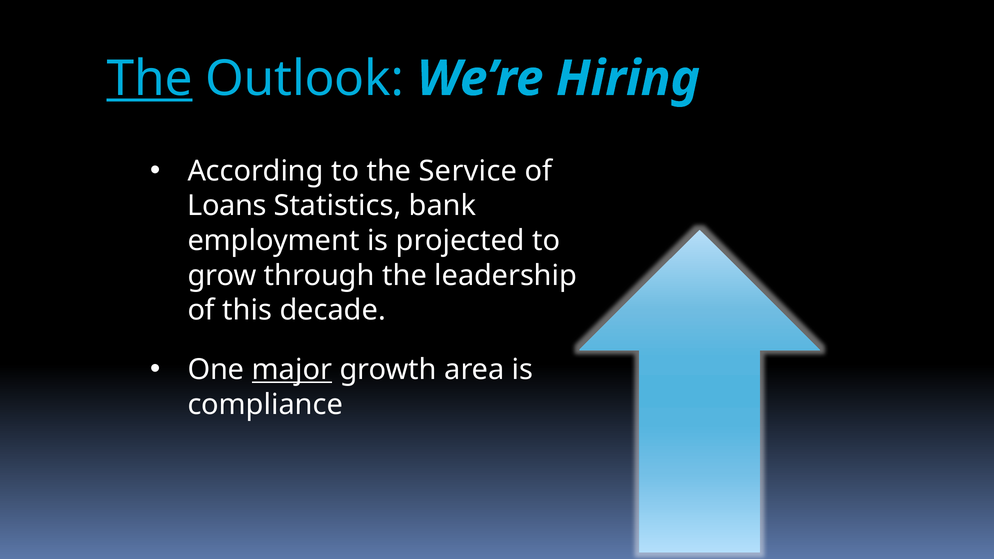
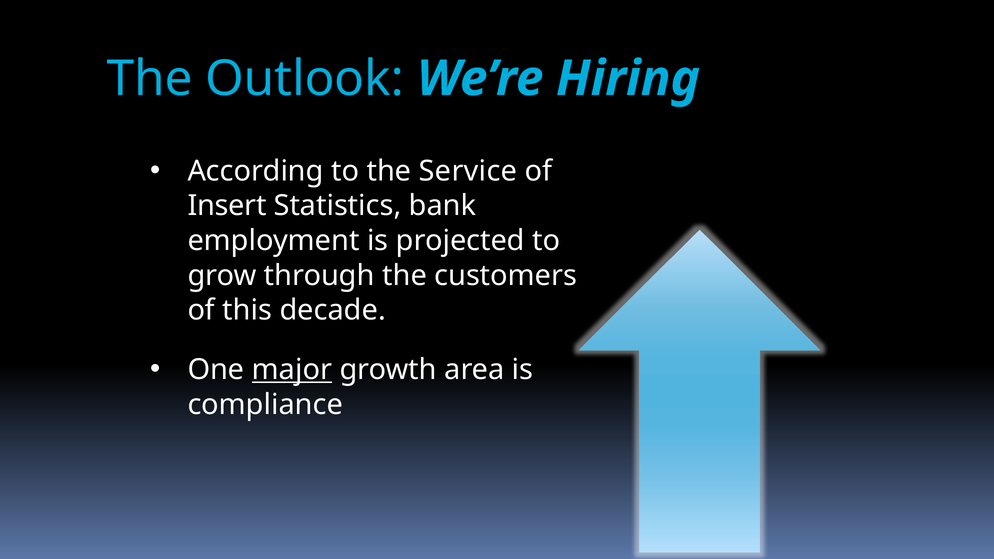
The underline: present -> none (150, 79)
Loans: Loans -> Insert (227, 206)
leadership: leadership -> customers (506, 276)
